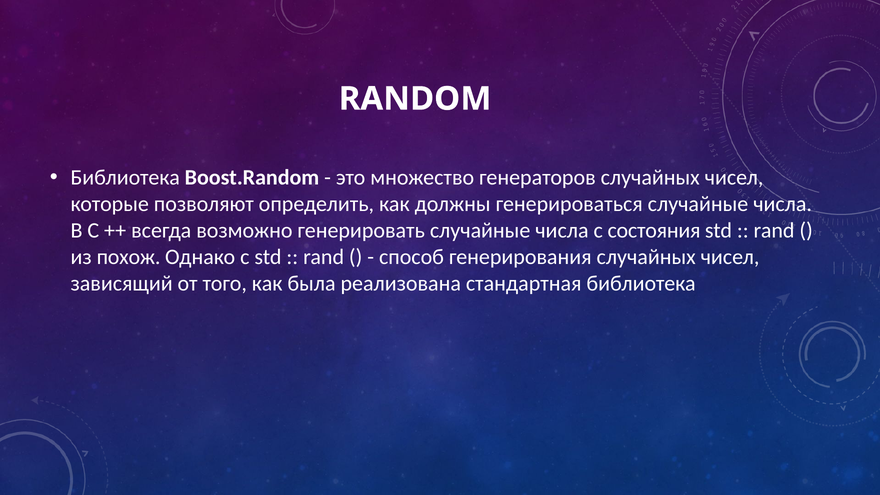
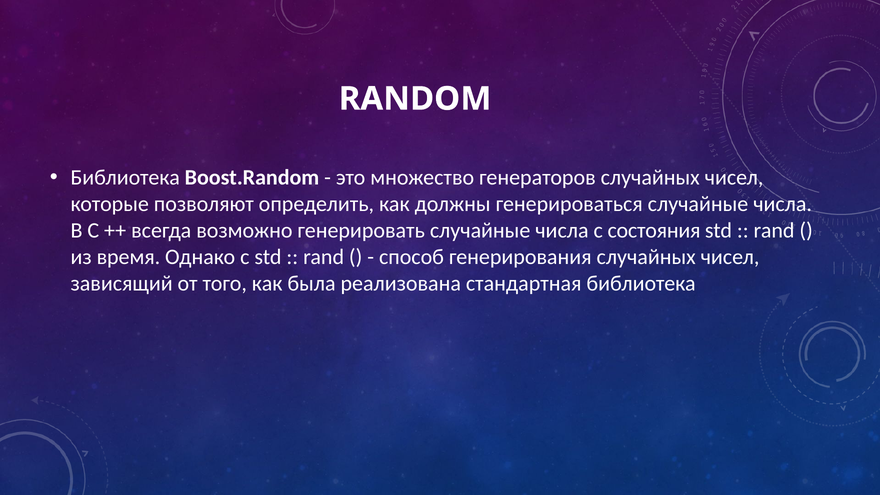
похож: похож -> время (128, 257)
